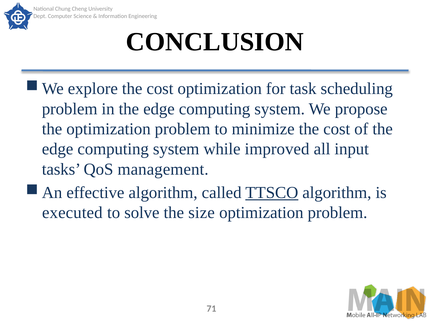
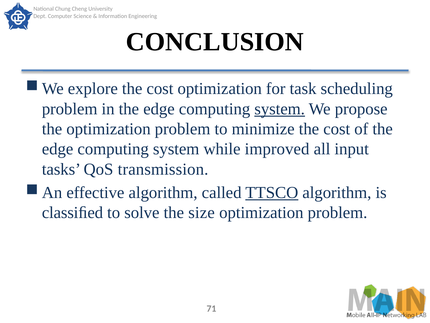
system underline: none -> present (280, 109)
management: management -> transmission (163, 169)
executed: executed -> classiﬁed (72, 212)
